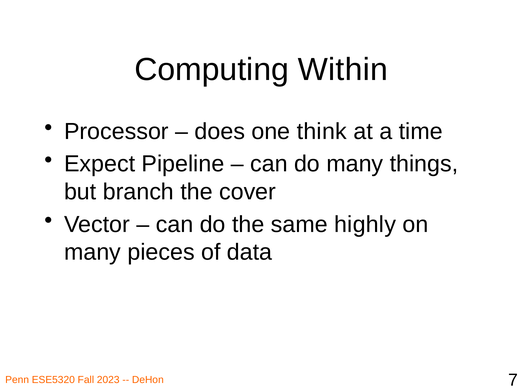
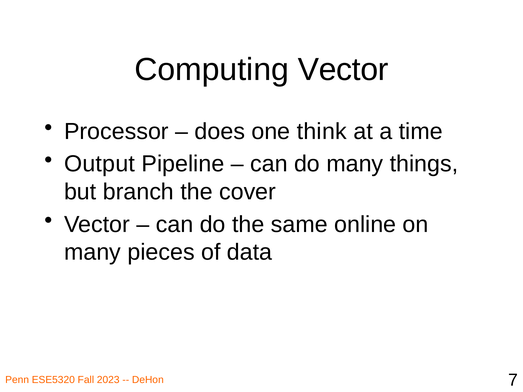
Computing Within: Within -> Vector (343, 70)
Expect: Expect -> Output (100, 164)
highly: highly -> online (365, 225)
